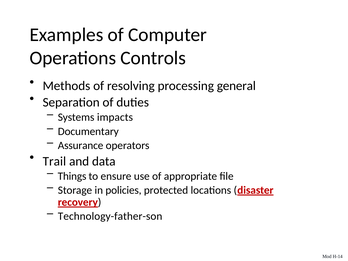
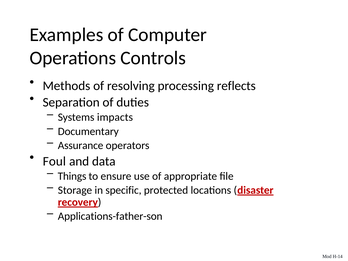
general: general -> reflects (236, 86)
Trail: Trail -> Foul (54, 161)
policies: policies -> specific (123, 190)
Technology-father-son: Technology-father-son -> Applications-father-son (110, 216)
